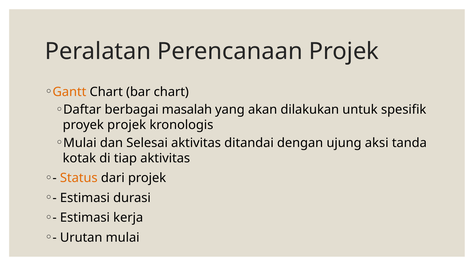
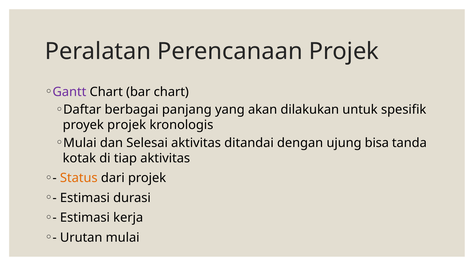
Gantt colour: orange -> purple (69, 92)
masalah: masalah -> panjang (187, 110)
aksi: aksi -> bisa (377, 143)
